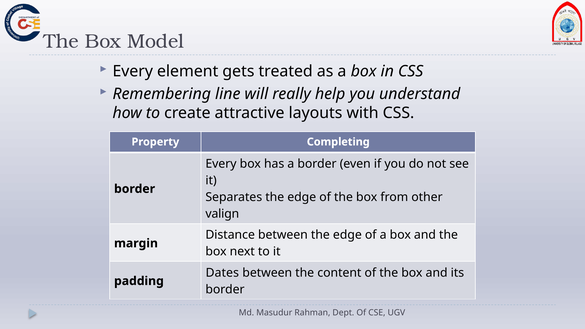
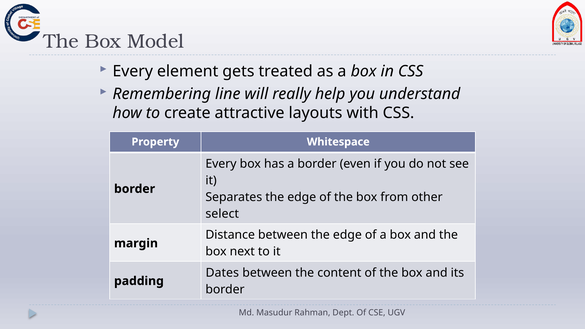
Completing: Completing -> Whitespace (338, 142)
valign: valign -> select (222, 214)
